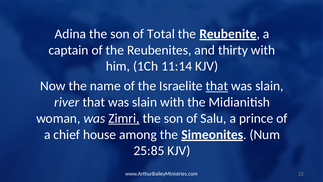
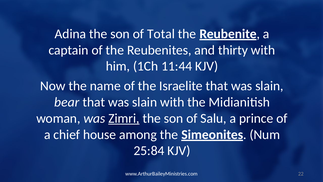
11:14: 11:14 -> 11:44 (177, 66)
that underline: present -> none (217, 86)
river: river -> bear (67, 102)
25:85: 25:85 -> 25:84 (149, 150)
